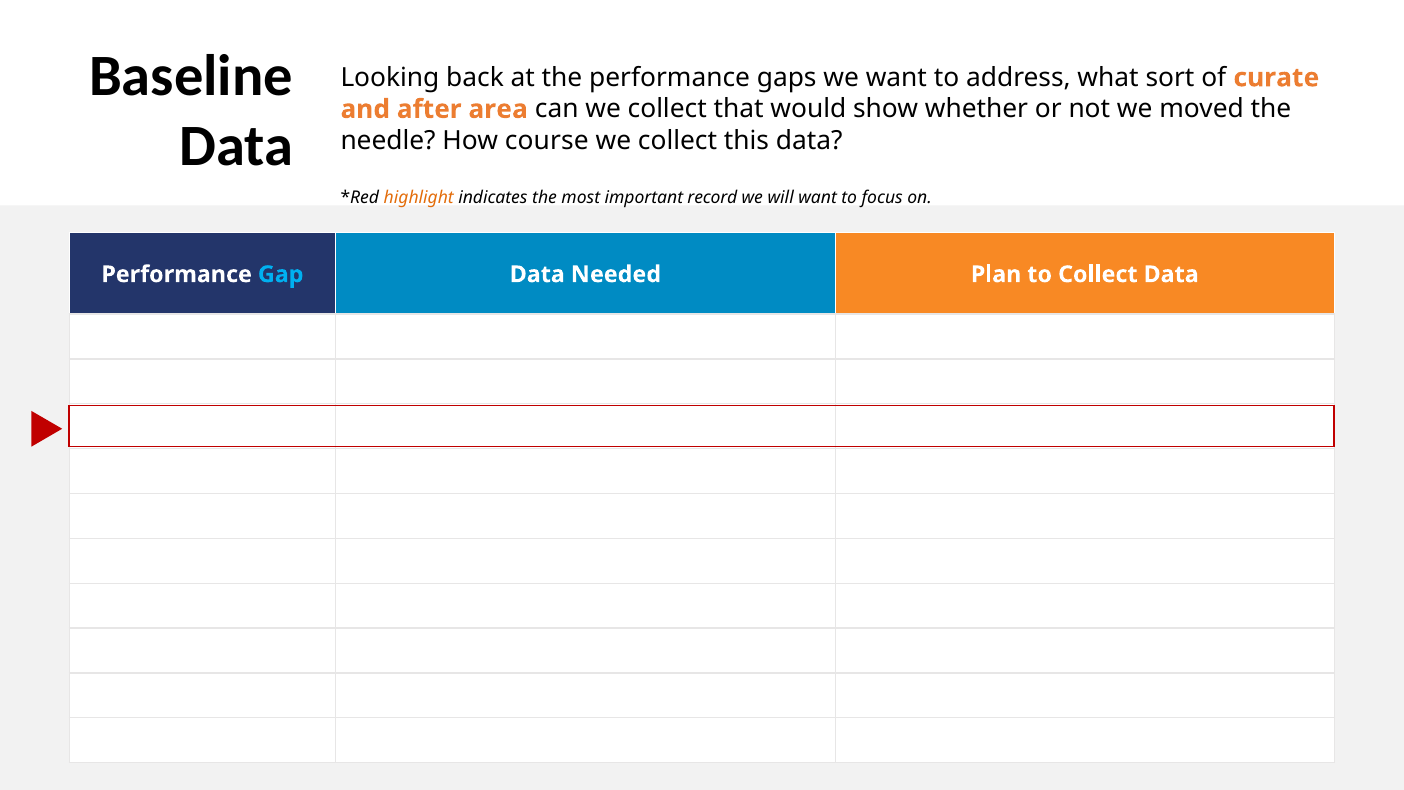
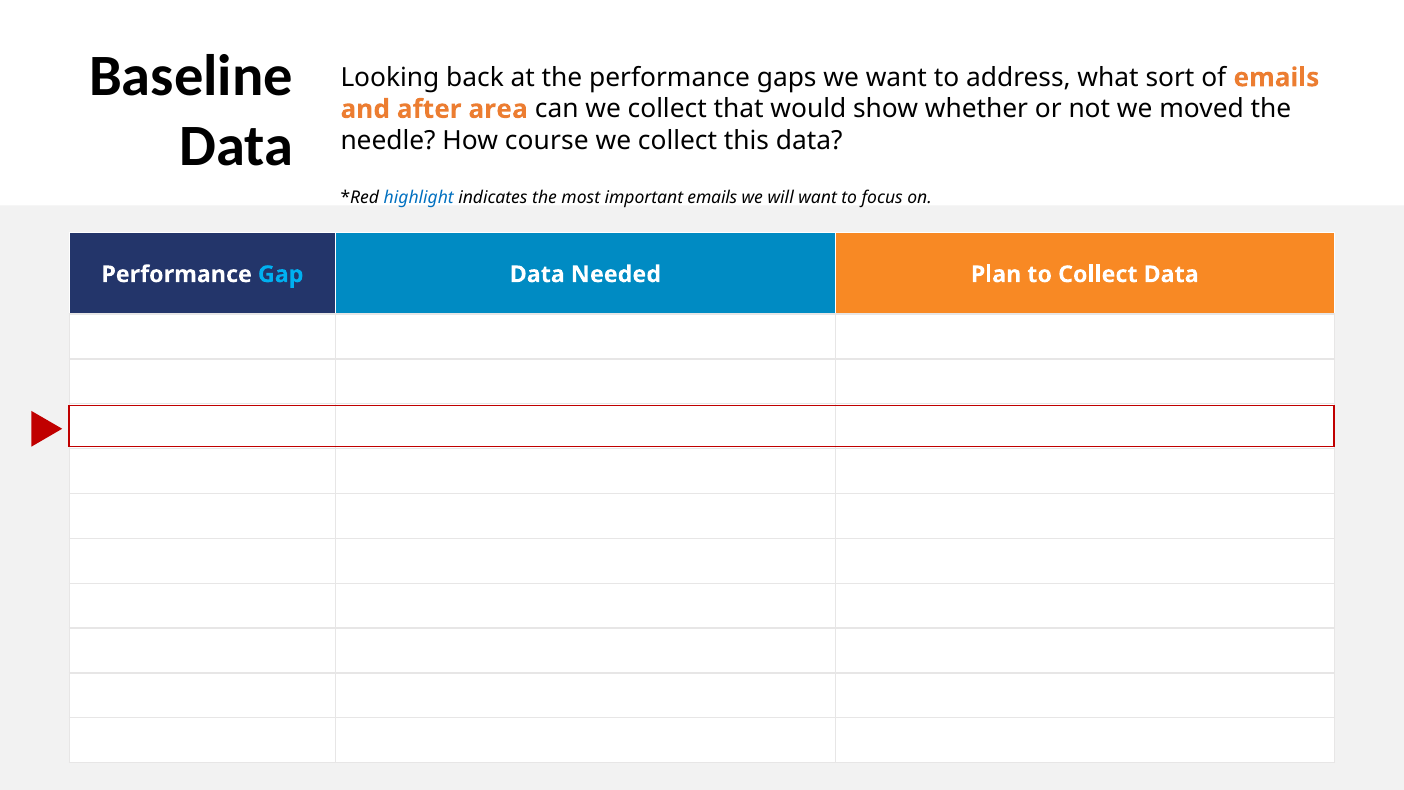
of curate: curate -> emails (1276, 78)
highlight colour: orange -> blue (419, 198)
important record: record -> emails (712, 198)
